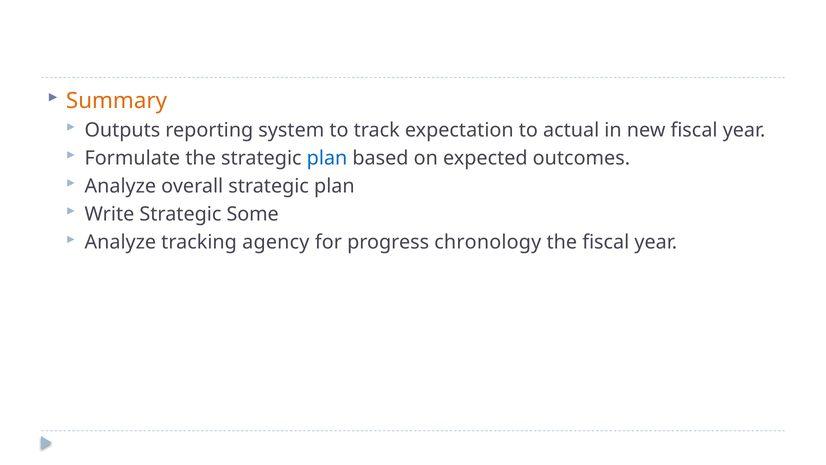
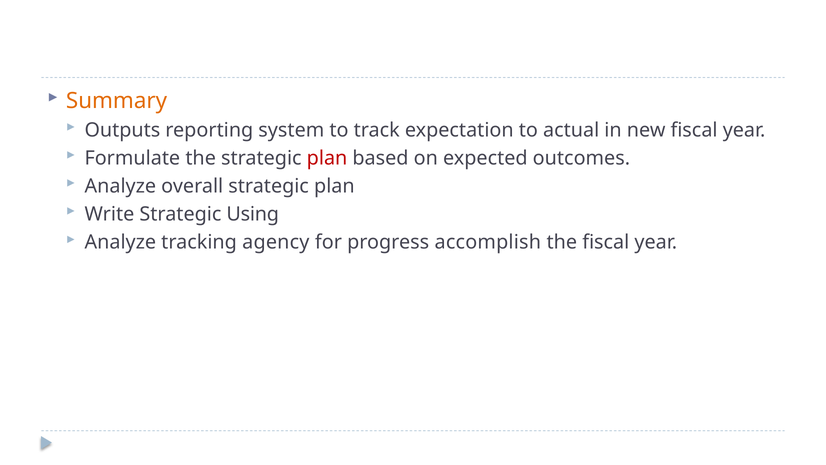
plan colour: blue -> red (327, 158)
Some: Some -> Using (253, 214)
chronology: chronology -> accomplish (488, 242)
